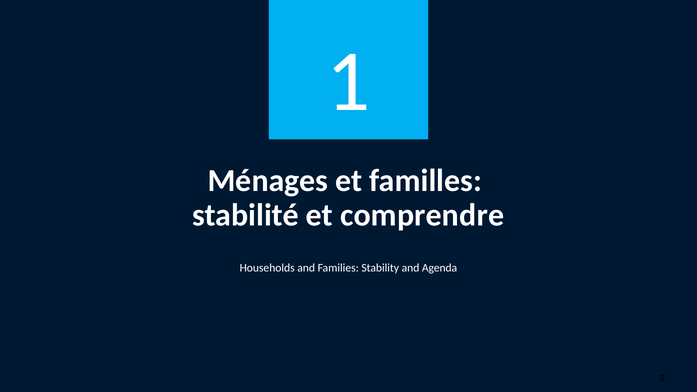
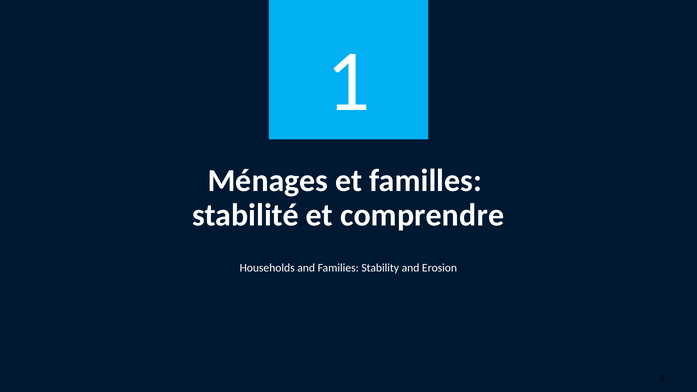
Agenda: Agenda -> Erosion (440, 268)
